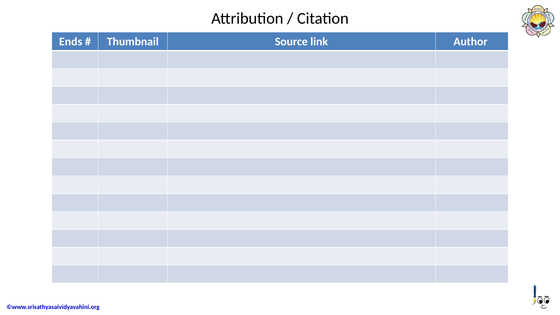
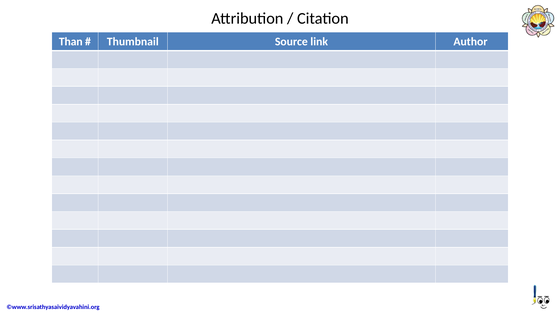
Ends: Ends -> Than (71, 42)
